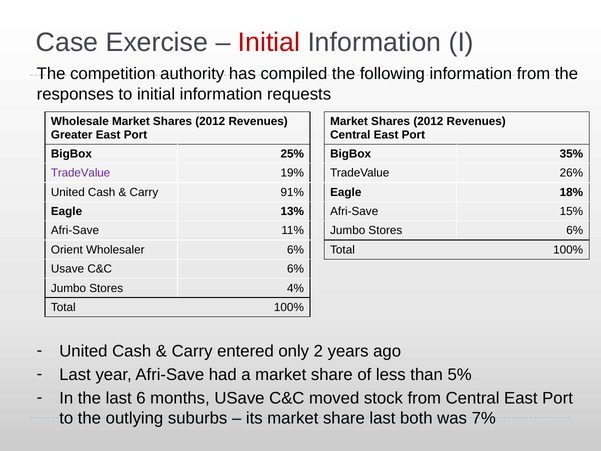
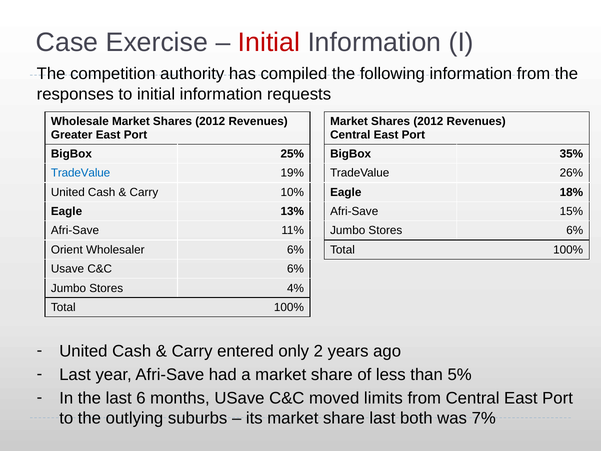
TradeValue colour: purple -> blue (81, 173)
91%: 91% -> 10% (292, 192)
stock: stock -> limits (383, 398)
